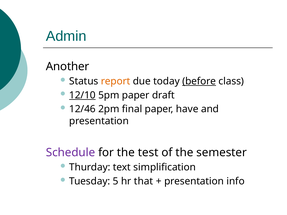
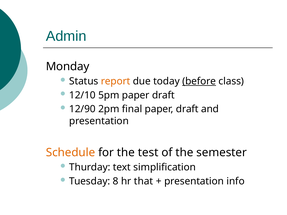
Another: Another -> Monday (68, 67)
12/10 underline: present -> none (82, 95)
12/46: 12/46 -> 12/90 (82, 109)
final paper have: have -> draft (187, 109)
Schedule colour: purple -> orange (71, 153)
5: 5 -> 8 (116, 181)
